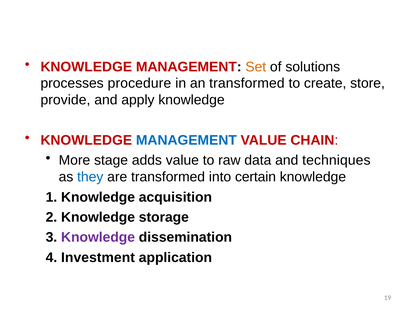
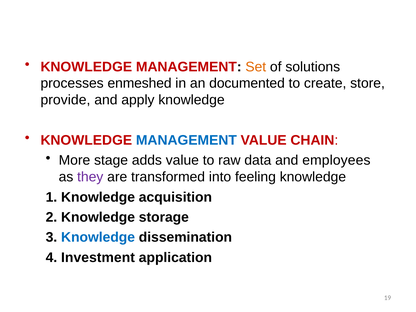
procedure: procedure -> enmeshed (140, 83)
an transformed: transformed -> documented (247, 83)
techniques: techniques -> employees (336, 160)
they colour: blue -> purple (90, 177)
certain: certain -> feeling (255, 177)
Knowledge colour: purple -> blue (98, 237)
